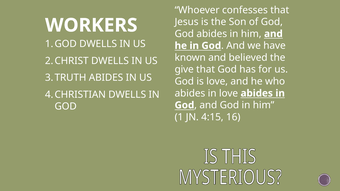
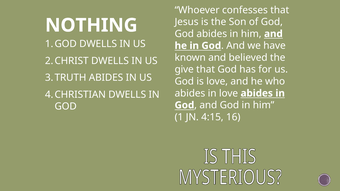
WORKERS: WORKERS -> NOTHING (91, 25)
